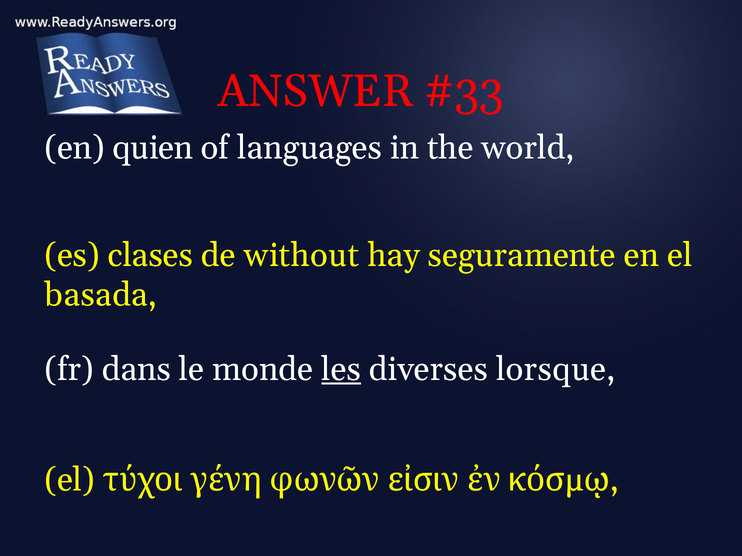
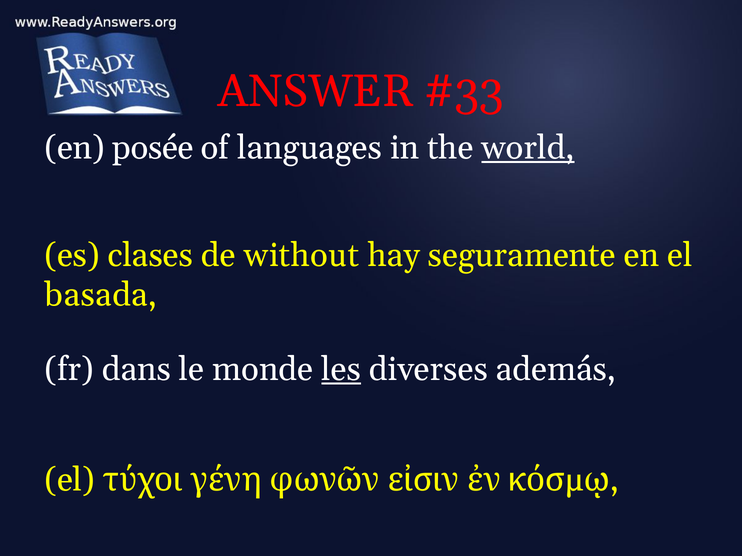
quien: quien -> posée (153, 148)
world underline: none -> present (528, 148)
lorsque: lorsque -> además (556, 370)
